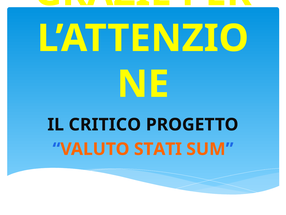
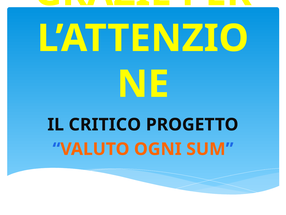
STATI: STATI -> OGNI (158, 149)
